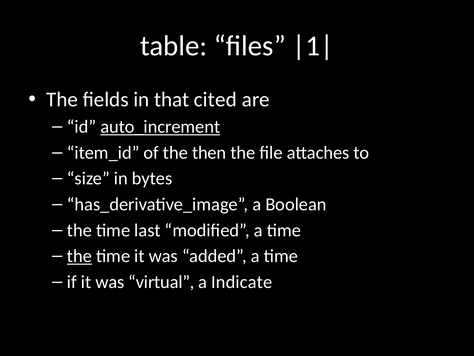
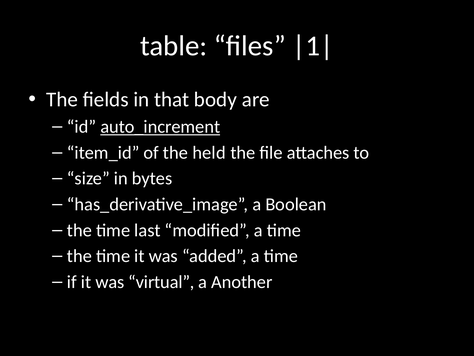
cited: cited -> body (215, 99)
then: then -> held (209, 152)
the underline: present -> none (79, 256)
Indicate: Indicate -> Another (242, 282)
